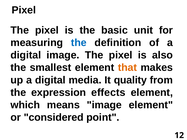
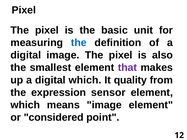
that colour: orange -> purple (127, 68)
digital media: media -> which (85, 80)
effects: effects -> sensor (108, 93)
